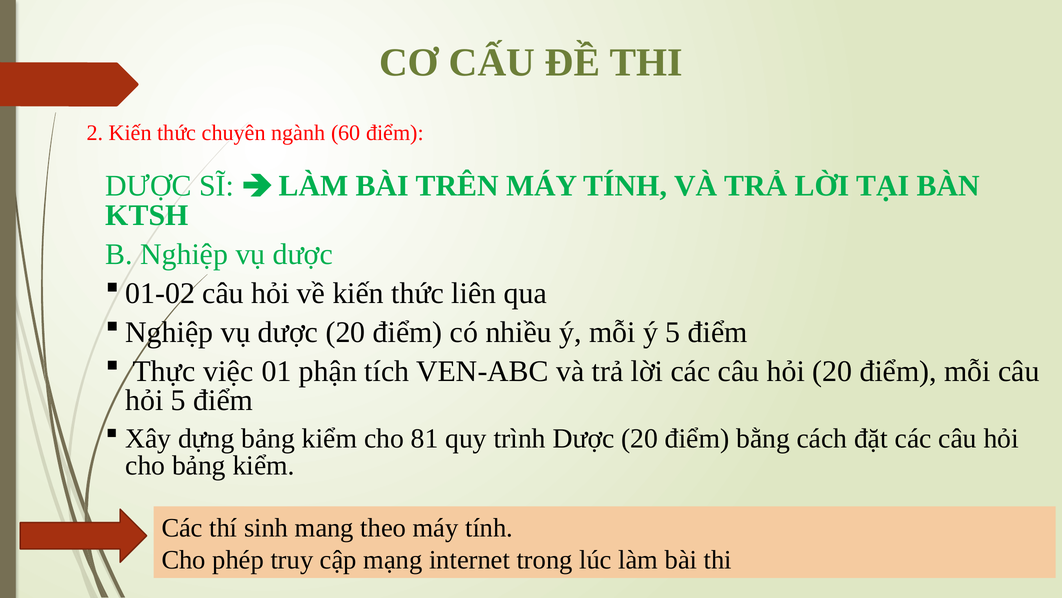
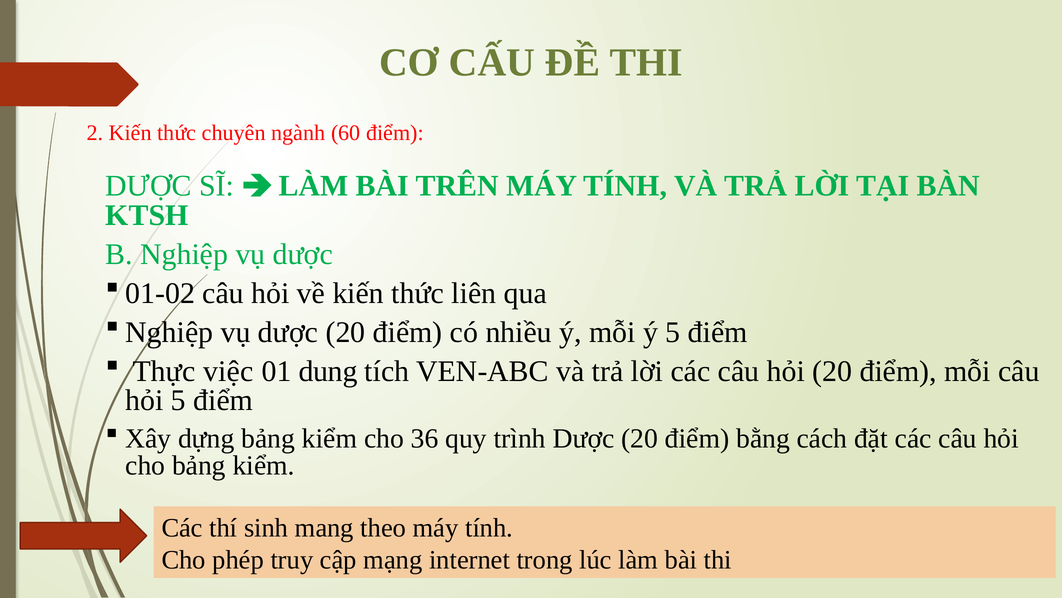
phận: phận -> dung (328, 371)
81: 81 -> 36 (425, 438)
